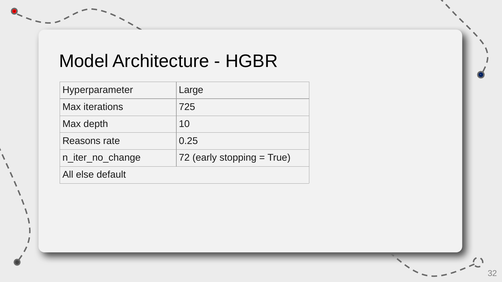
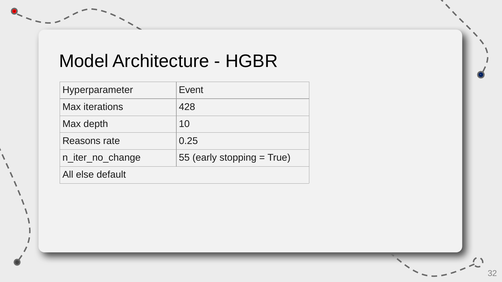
Large: Large -> Event (191, 90)
725: 725 -> 428 (187, 107)
72: 72 -> 55 (184, 158)
